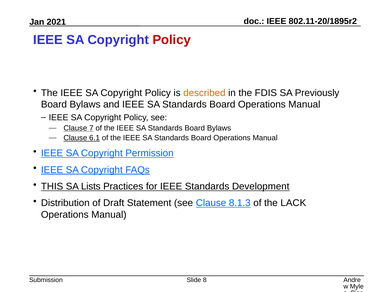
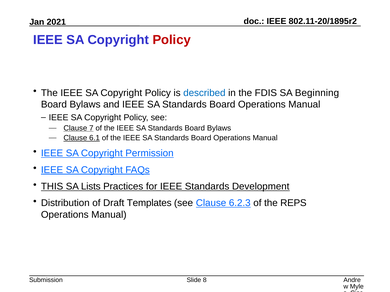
described colour: orange -> blue (204, 93)
Previously: Previously -> Beginning (317, 93)
Statement: Statement -> Templates (149, 203)
8.1.3: 8.1.3 -> 6.2.3 (240, 203)
LACK: LACK -> REPS (293, 203)
